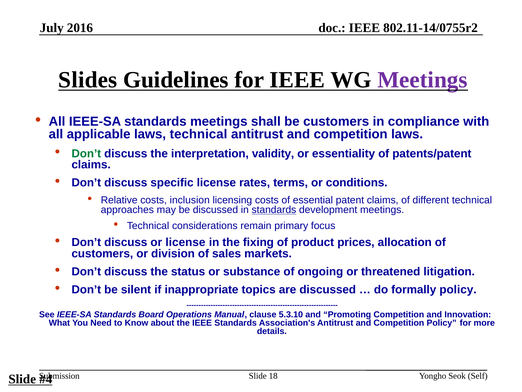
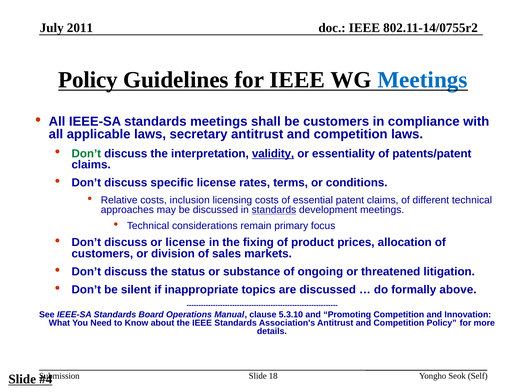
2016: 2016 -> 2011 (80, 28)
Slides: Slides -> Policy (88, 80)
Meetings colour: purple -> blue (422, 80)
laws technical: technical -> secretary (199, 134)
validity underline: none -> present (273, 153)
formally policy: policy -> above (458, 289)
